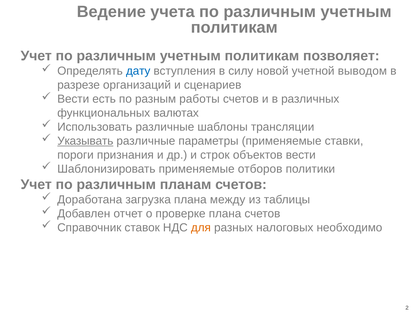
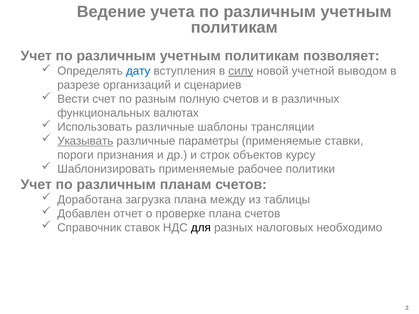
силу underline: none -> present (241, 71)
есть: есть -> счет (104, 99)
работы: работы -> полную (200, 99)
объектов вести: вести -> курсу (301, 155)
отборов: отборов -> рабочее (260, 169)
для colour: orange -> black (201, 228)
